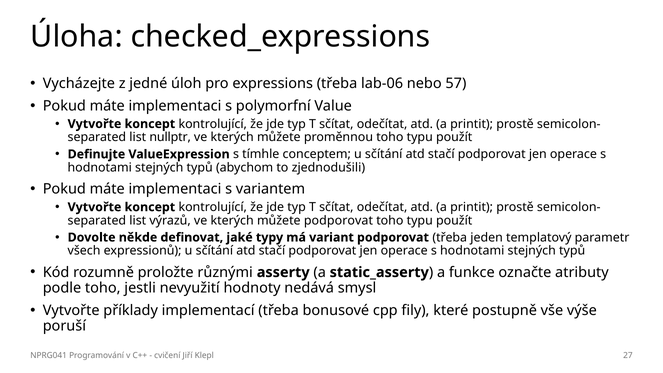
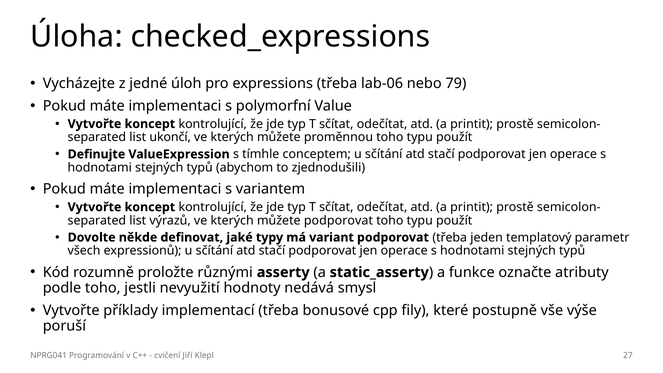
57: 57 -> 79 (456, 83)
nullptr: nullptr -> ukončí (170, 137)
